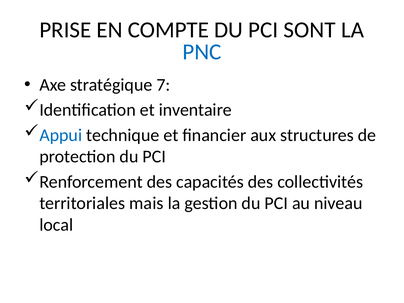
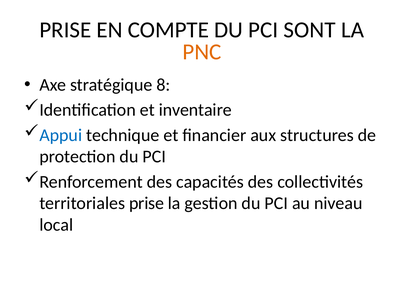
PNC colour: blue -> orange (202, 52)
7: 7 -> 8 (163, 85)
territoriales mais: mais -> prise (147, 203)
